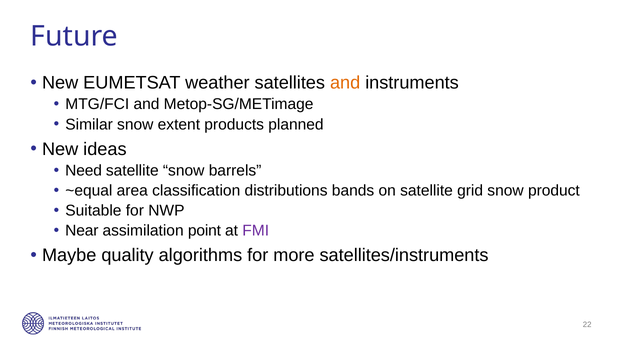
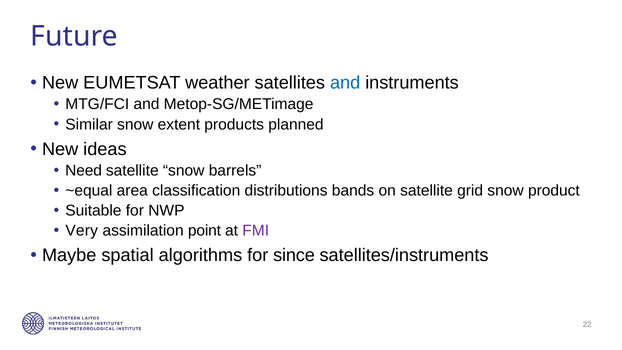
and colour: orange -> blue (345, 83)
Near: Near -> Very (82, 230)
quality: quality -> spatial (128, 255)
more: more -> since (294, 255)
